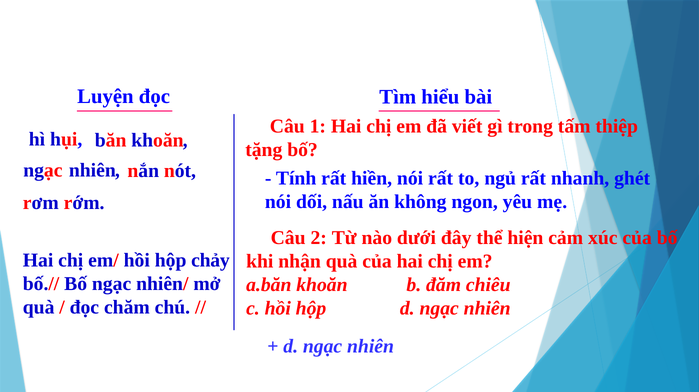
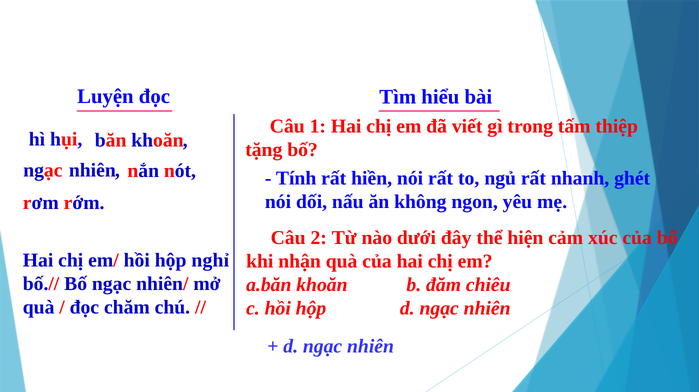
chảy: chảy -> nghỉ (210, 261)
